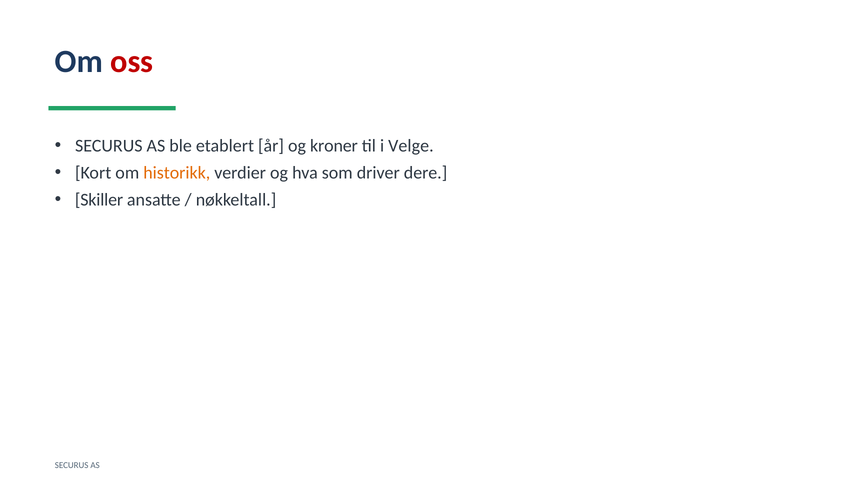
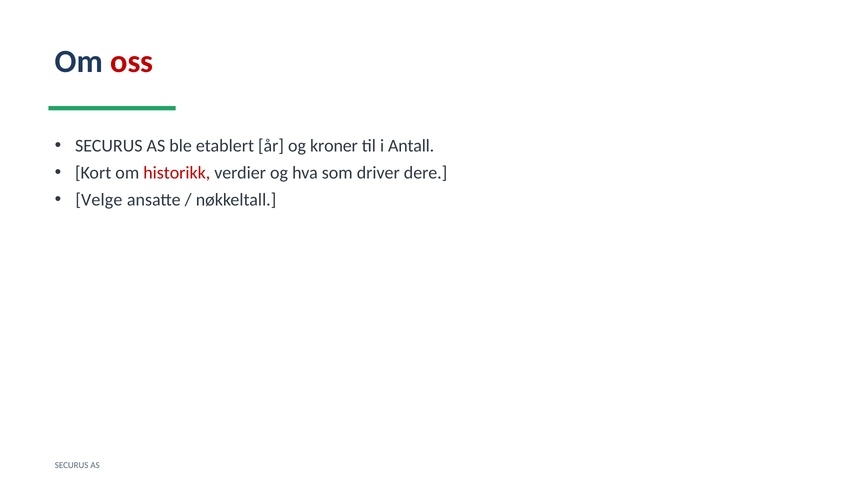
Velge: Velge -> Antall (411, 146)
historikk colour: orange -> red (177, 173)
Skiller: Skiller -> Velge (99, 200)
